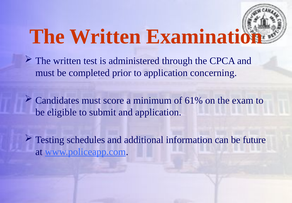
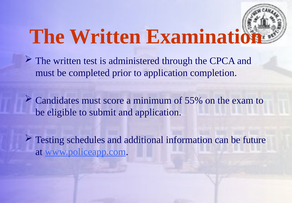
concerning: concerning -> completion (213, 73)
61%: 61% -> 55% (194, 100)
